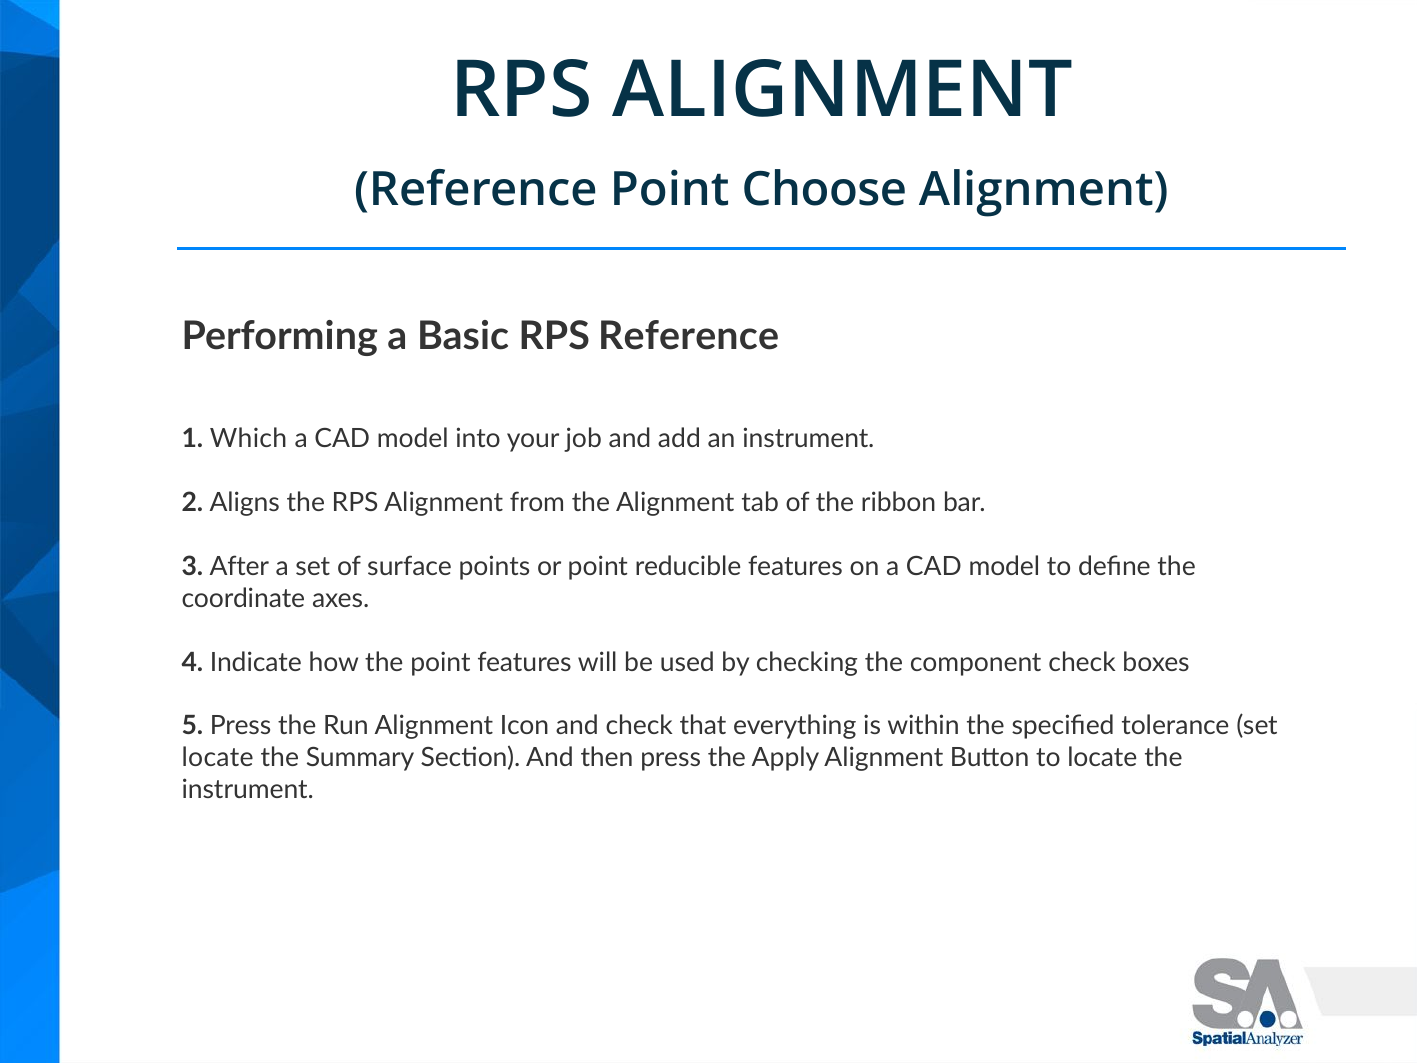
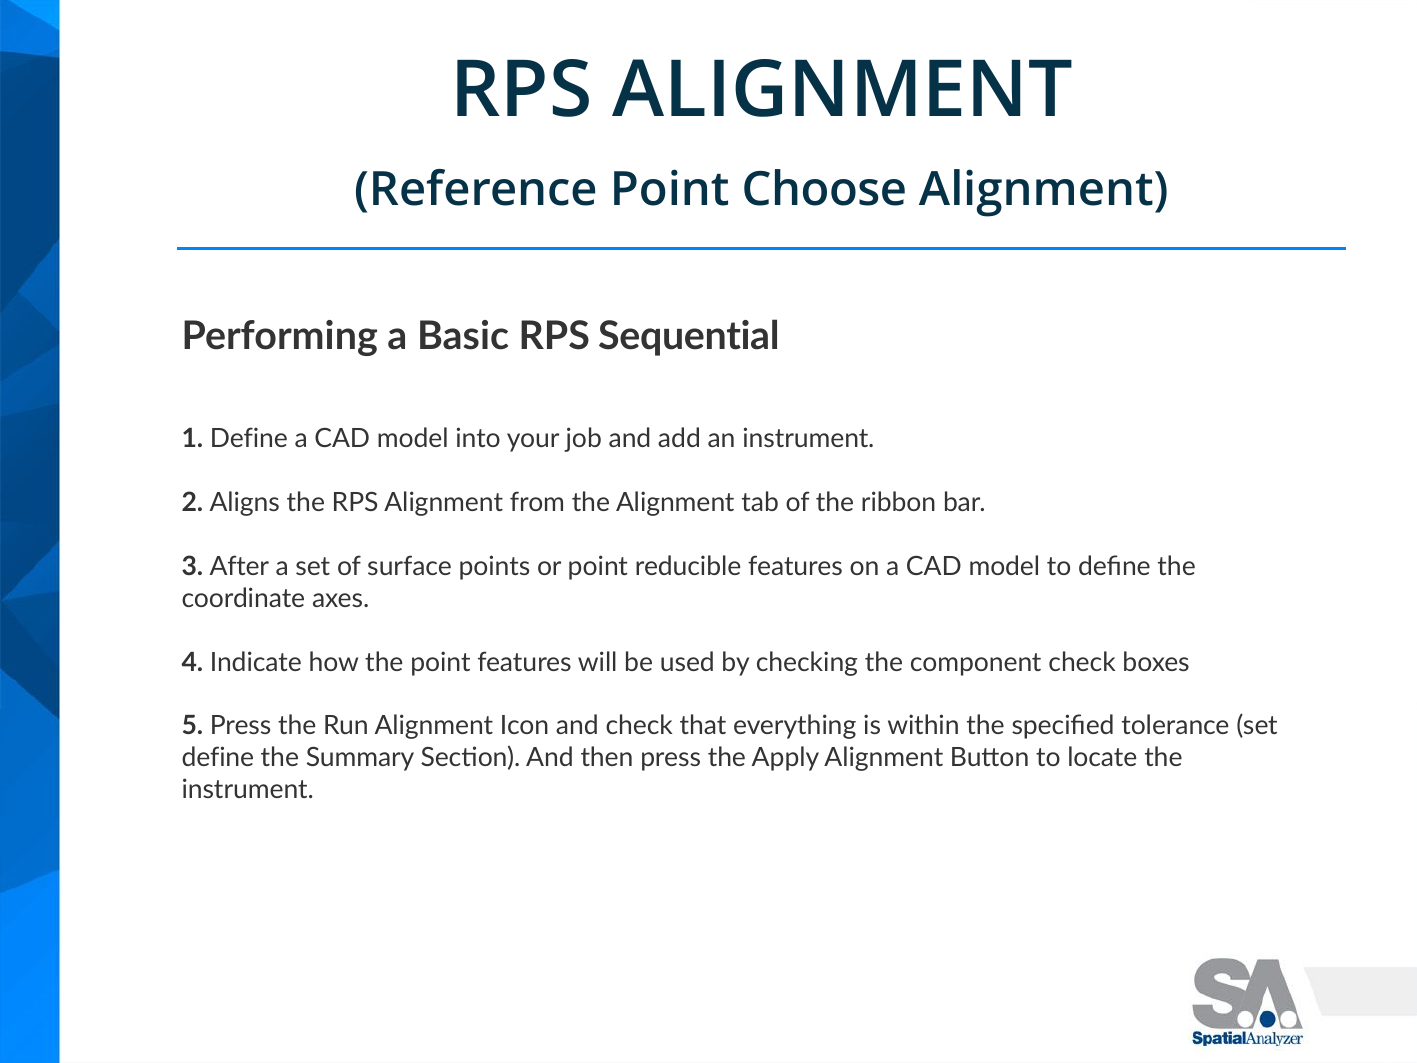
RPS Reference: Reference -> Sequential (689, 337)
1 Which: Which -> Define (249, 439)
locate: locate -> define (218, 758)
